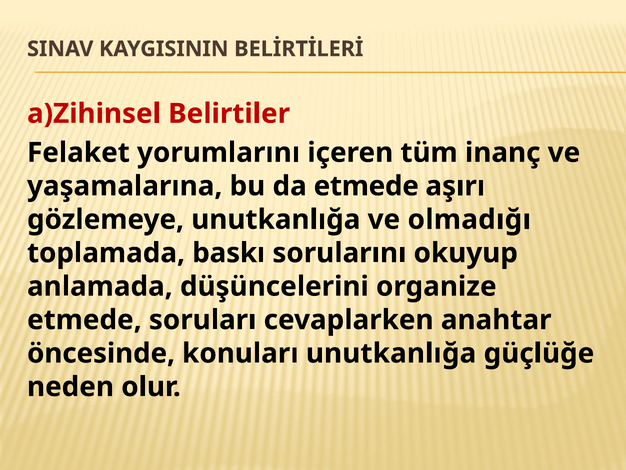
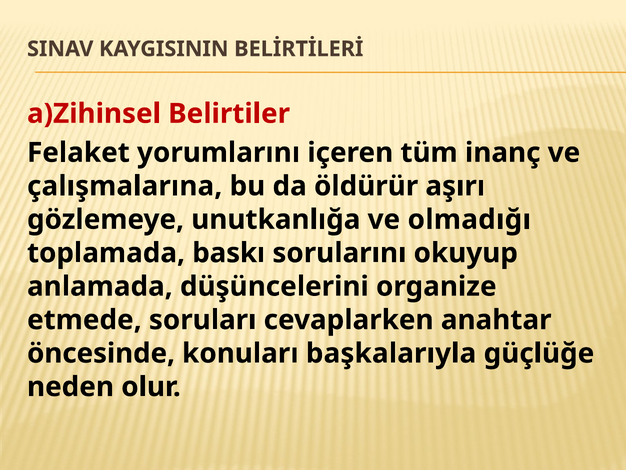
yaşamalarına: yaşamalarına -> çalışmalarına (125, 186)
da etmede: etmede -> öldürür (366, 186)
konuları unutkanlığa: unutkanlığa -> başkalarıyla (391, 353)
